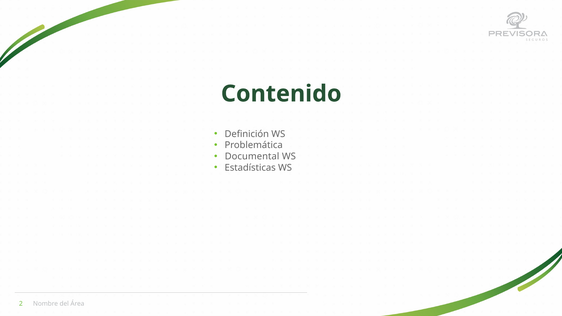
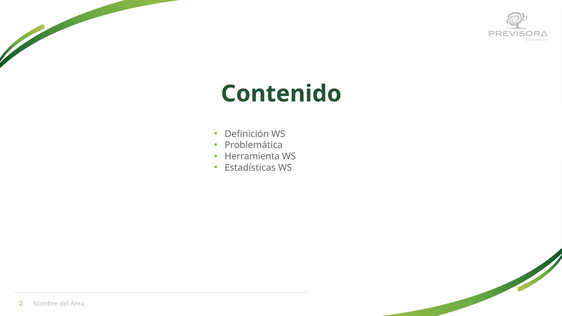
Documental: Documental -> Herramienta (252, 157)
